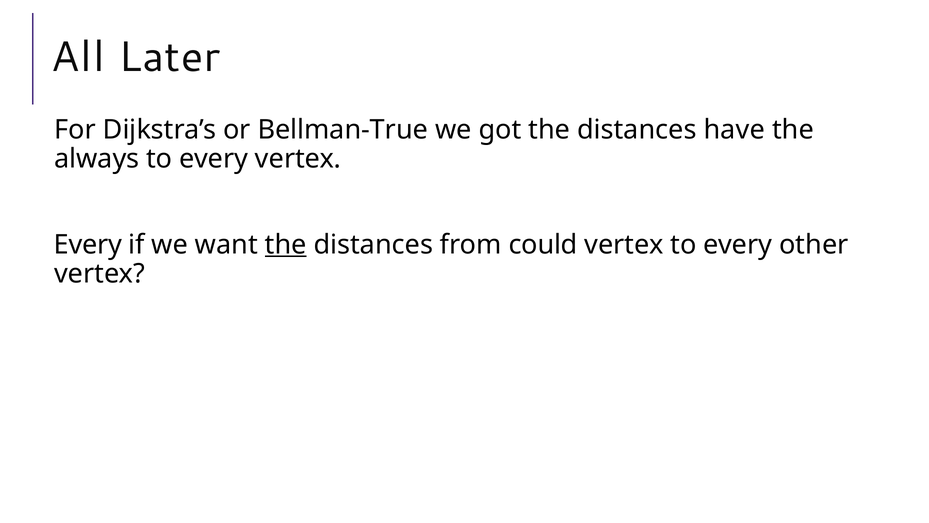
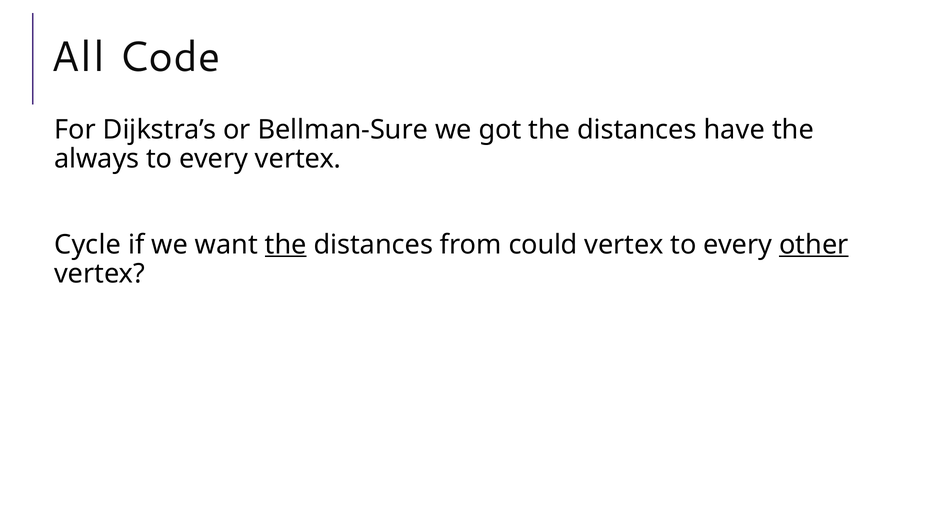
Later: Later -> Code (170, 57)
Bellman-True: Bellman-True -> Bellman-Sure (343, 130)
Every: Every -> Cycle (88, 244)
other underline: none -> present (814, 244)
